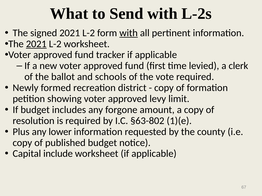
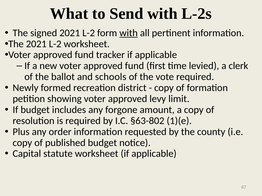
2021 underline: present -> none (36, 44)
lower: lower -> order (60, 132)
include: include -> statute (58, 154)
